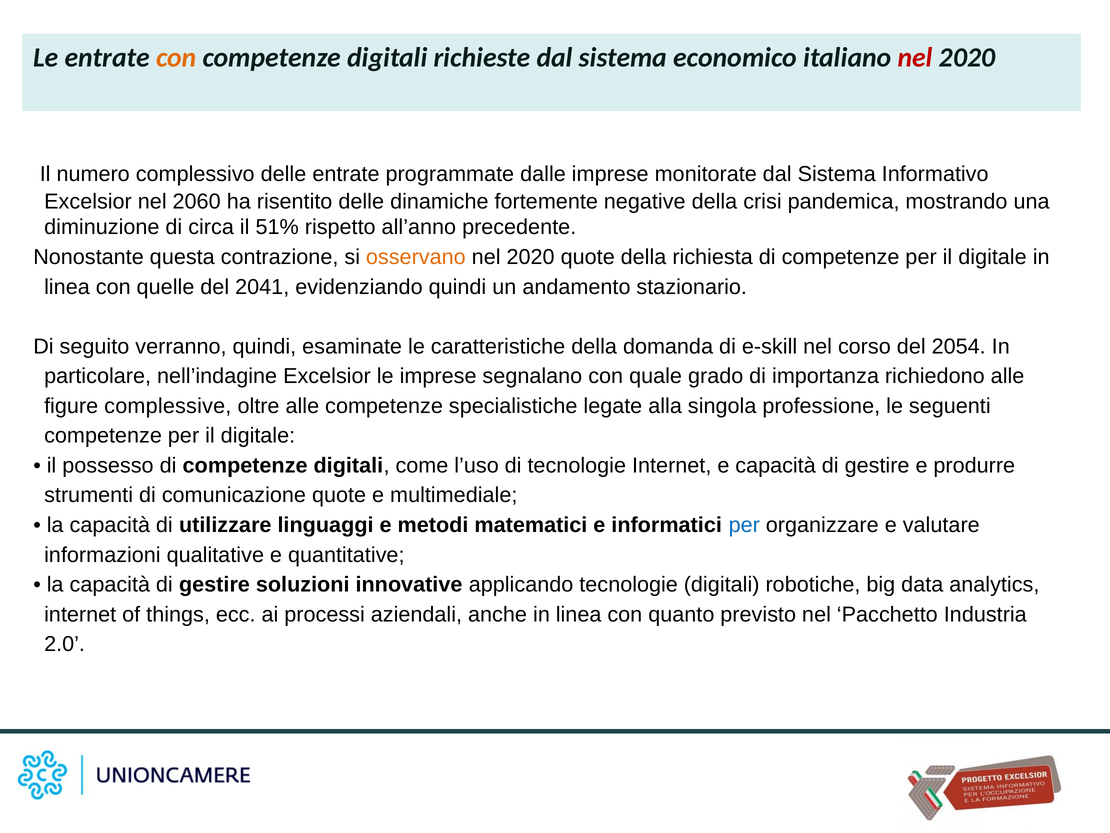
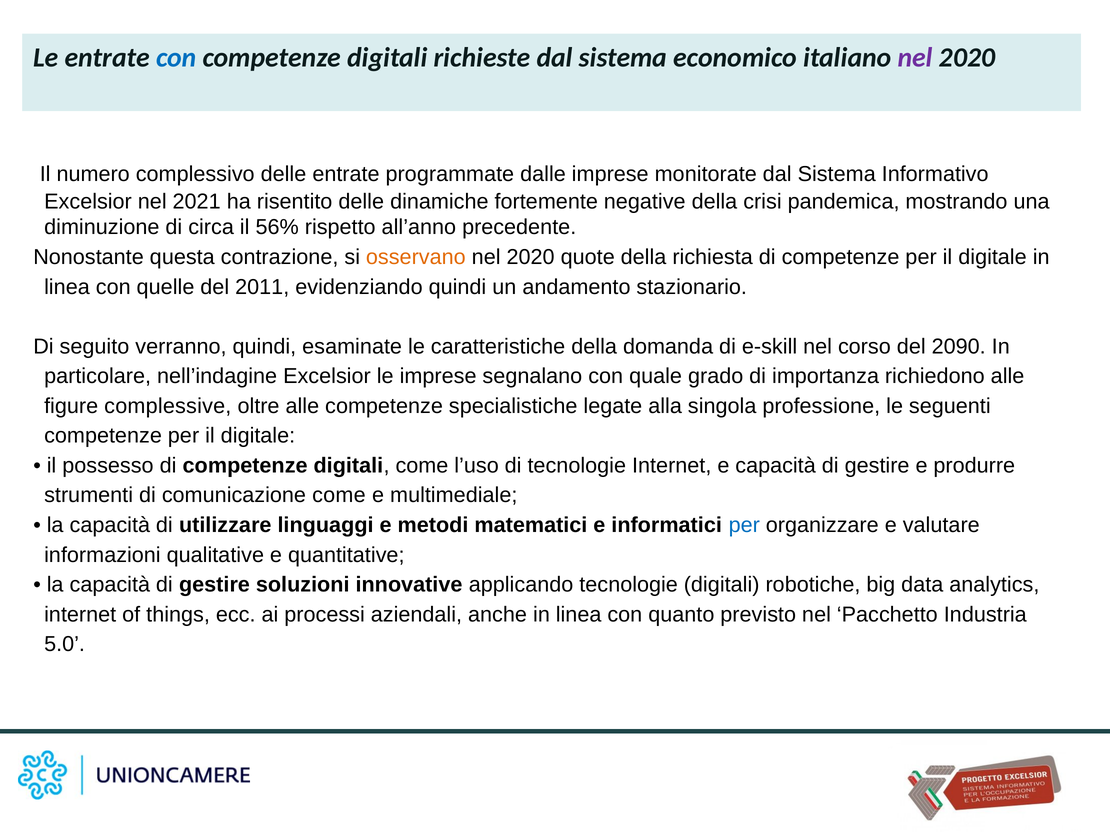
con colour: orange -> blue (176, 58)
nel colour: red -> purple (915, 58)
2060: 2060 -> 2021 (197, 201)
51%: 51% -> 56% (277, 227)
2041: 2041 -> 2011 (262, 287)
2054: 2054 -> 2090 (959, 346)
comunicazione quote: quote -> come (339, 495)
2.0: 2.0 -> 5.0 (65, 644)
